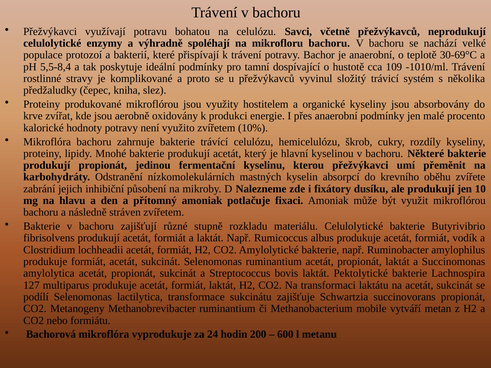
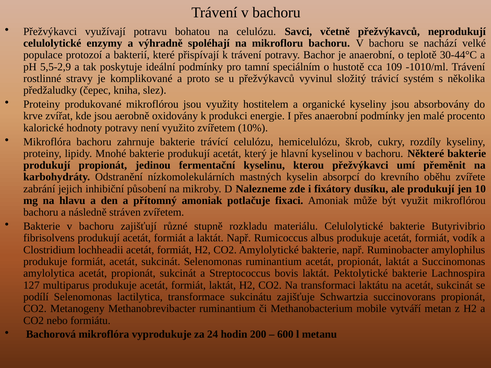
30-69°C: 30-69°C -> 30-44°C (458, 55)
5,5-8,4: 5,5-8,4 -> 5,5-2,9 (56, 67)
dospívající: dospívající -> speciálním (297, 67)
